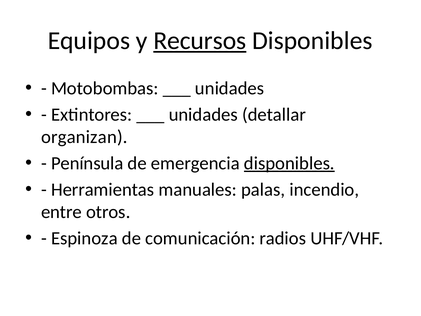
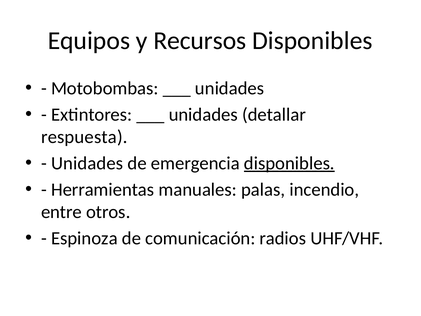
Recursos underline: present -> none (200, 41)
organizan: organizan -> respuesta (84, 137)
Península: Península -> Unidades (87, 163)
